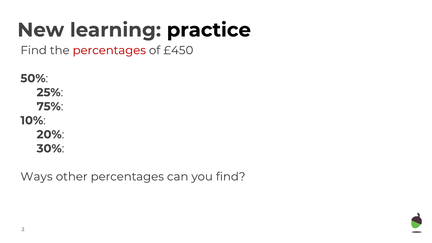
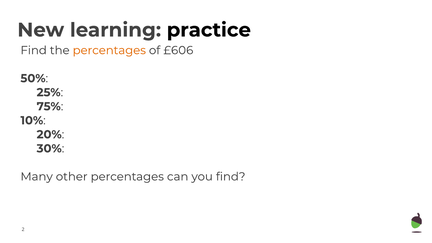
percentages colour: red -> orange (109, 50)
£450: £450 -> £606 (178, 50)
Ways: Ways -> Many (37, 177)
